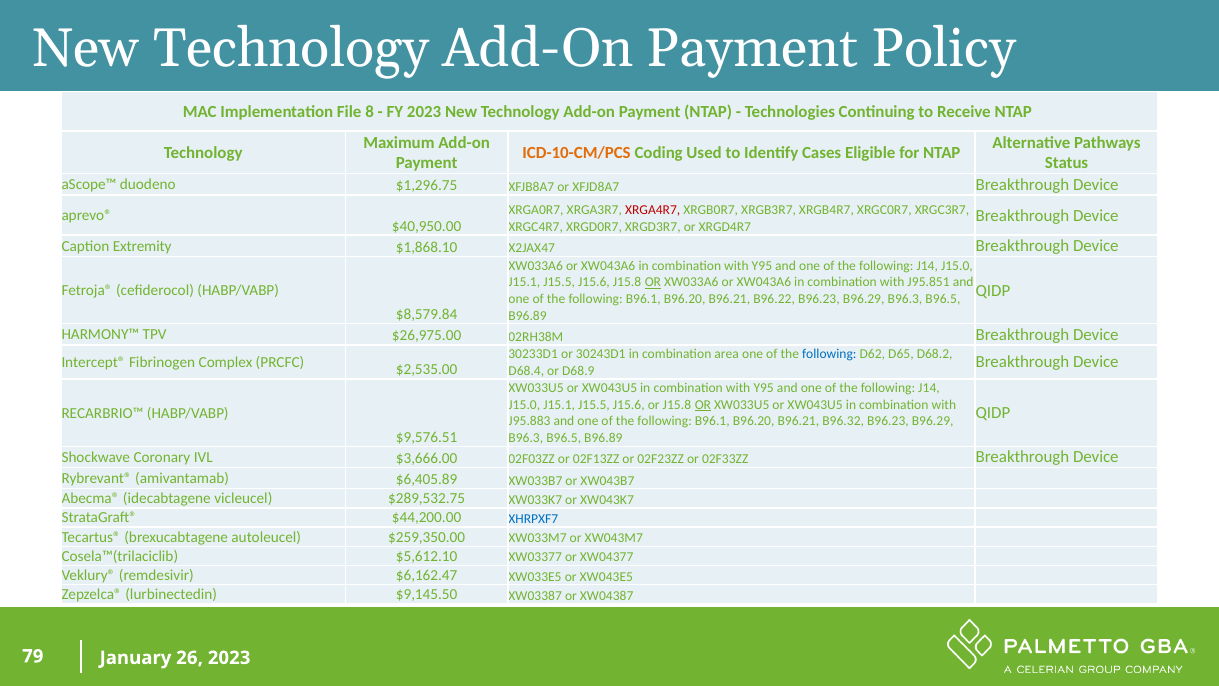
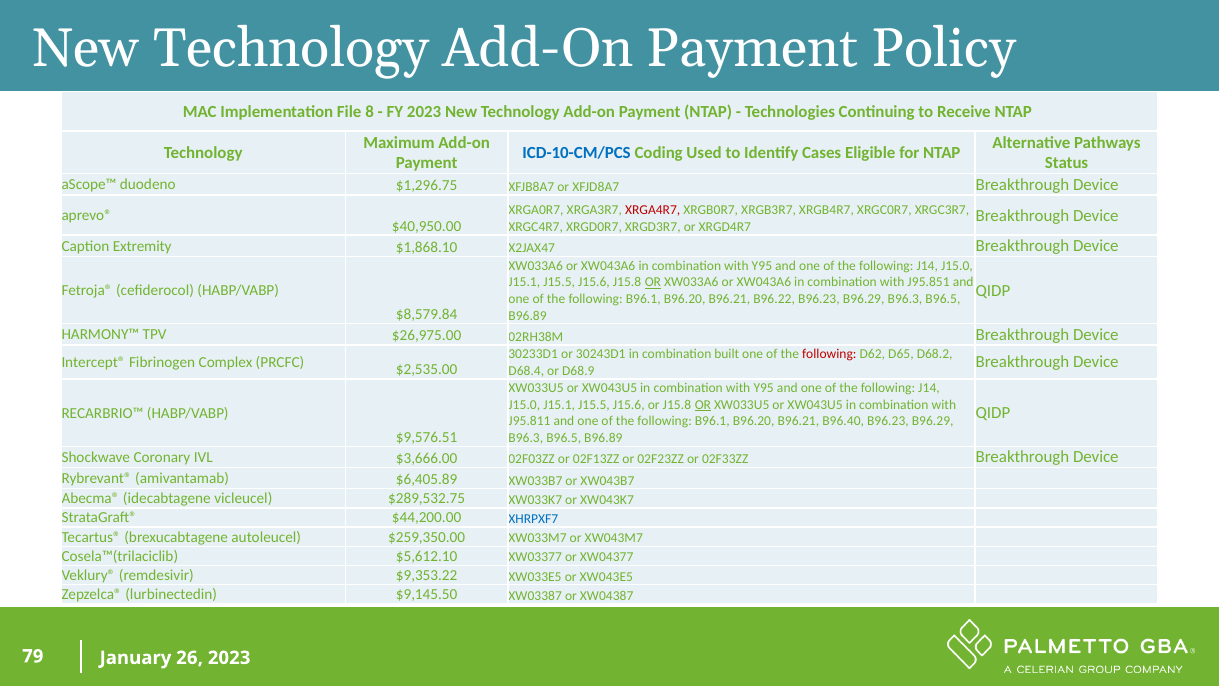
ICD-10-CM/PCS colour: orange -> blue (577, 153)
area: area -> built (727, 354)
following colour: blue -> red (829, 354)
J95.883: J95.883 -> J95.811 (530, 421)
B96.32: B96.32 -> B96.40 (843, 421)
$6,162.47: $6,162.47 -> $9,353.22 (427, 575)
